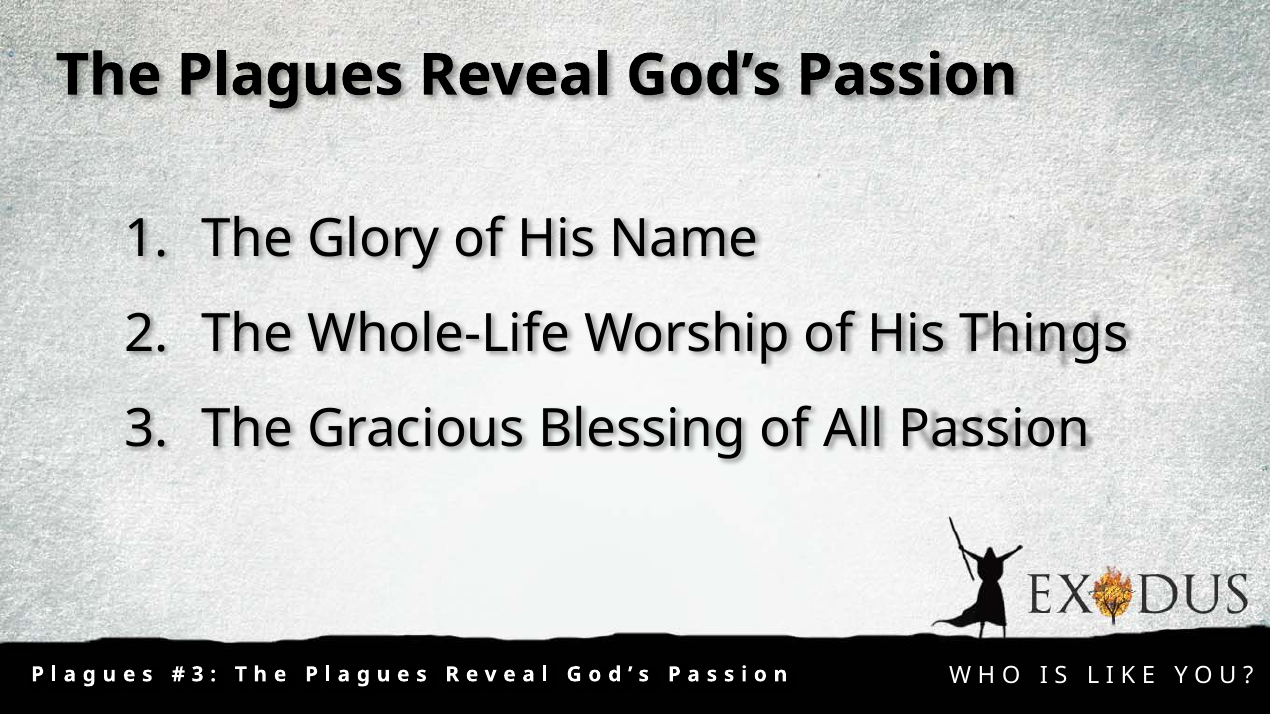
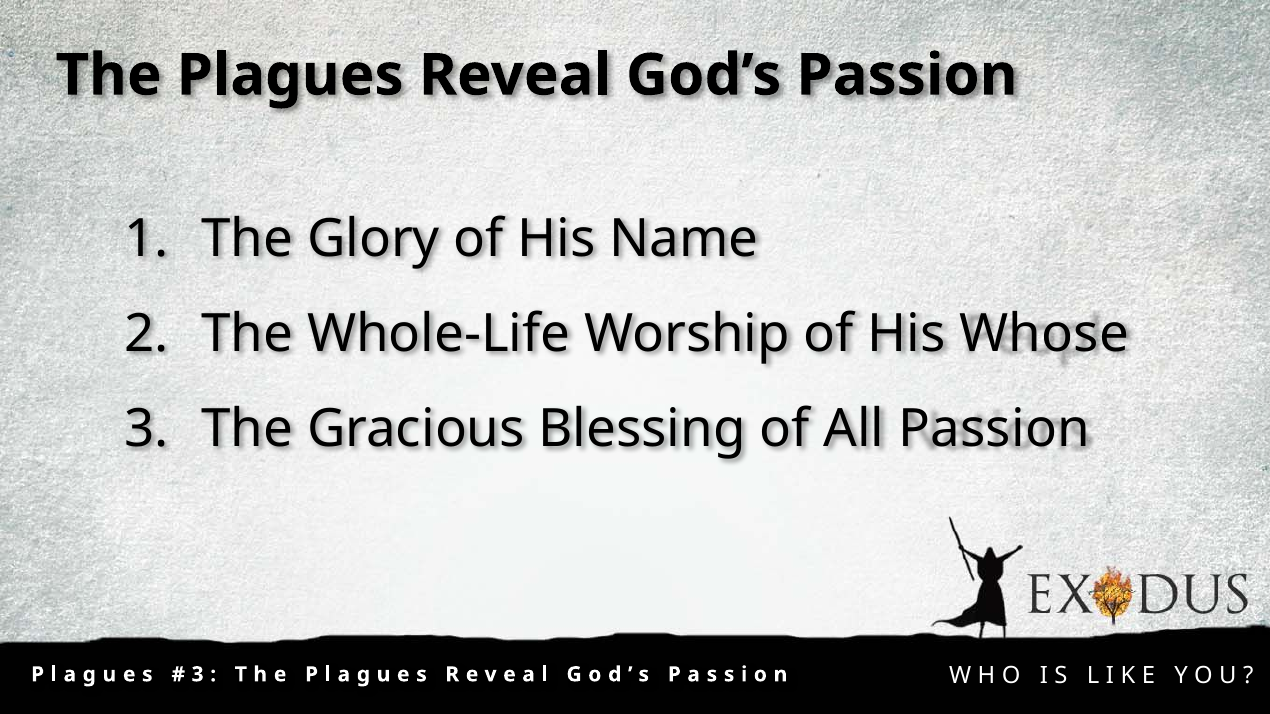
Things: Things -> Whose (1044, 334)
